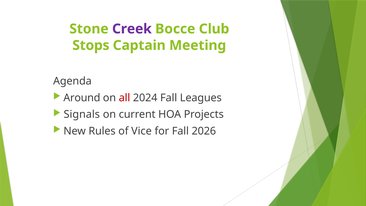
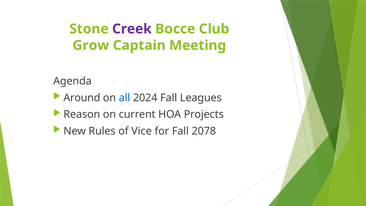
Stops: Stops -> Grow (91, 45)
all colour: red -> blue (125, 98)
Signals: Signals -> Reason (82, 114)
2026: 2026 -> 2078 (204, 131)
